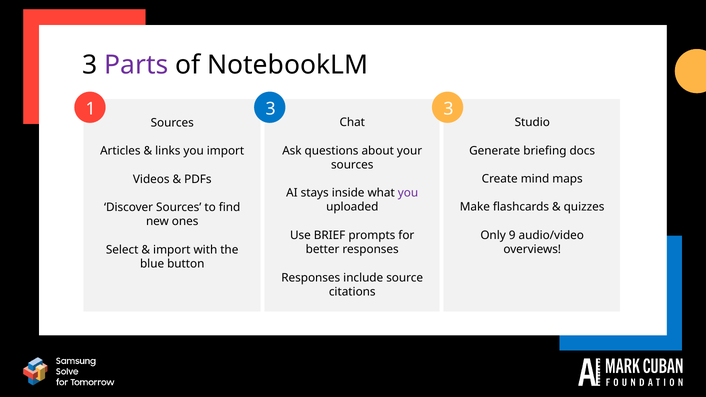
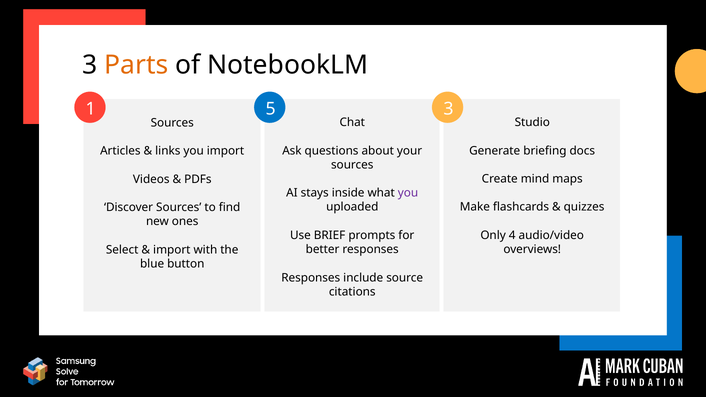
Parts colour: purple -> orange (136, 65)
1 3: 3 -> 5 (271, 109)
Only 9: 9 -> 4 (512, 235)
